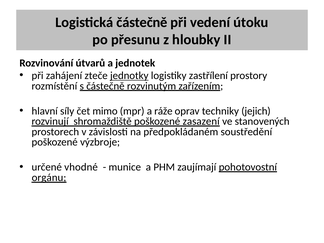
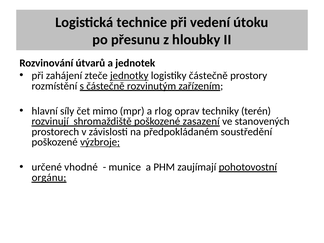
Logistická částečně: částečně -> technice (142, 22)
logistiky zastřílení: zastřílení -> částečně (208, 76)
ráže: ráže -> rlog (163, 111)
jejich: jejich -> terén (256, 111)
výzbroje underline: none -> present (100, 142)
